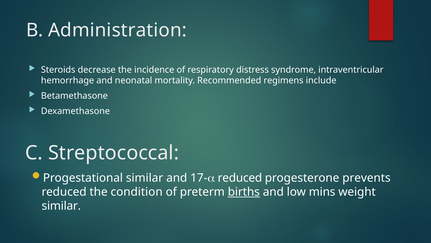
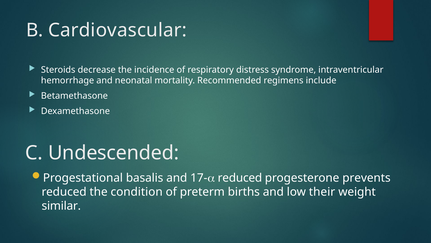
Administration: Administration -> Cardiovascular (117, 30)
Streptococcal: Streptococcal -> Undescended (114, 153)
Progestational similar: similar -> basalis (145, 177)
births underline: present -> none (244, 191)
mins: mins -> their (322, 191)
